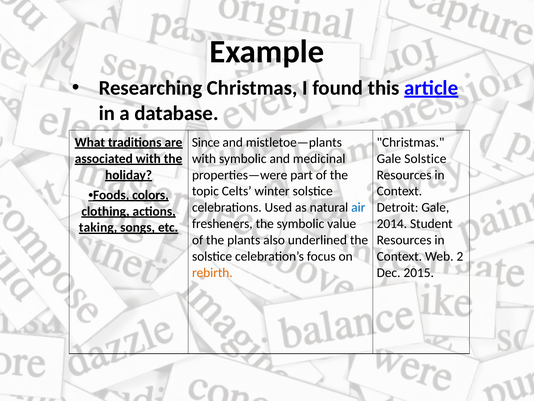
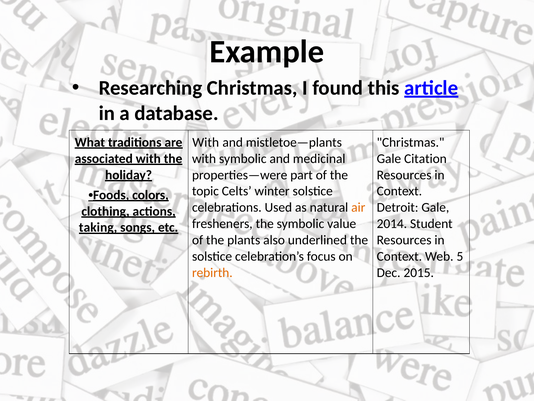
Since: Since -> With (206, 142)
Gale Solstice: Solstice -> Citation (425, 158)
air colour: blue -> orange (358, 207)
2: 2 -> 5 (460, 256)
